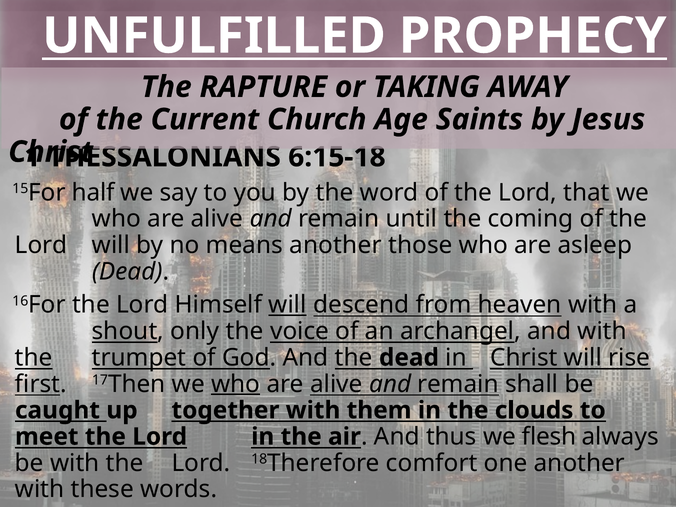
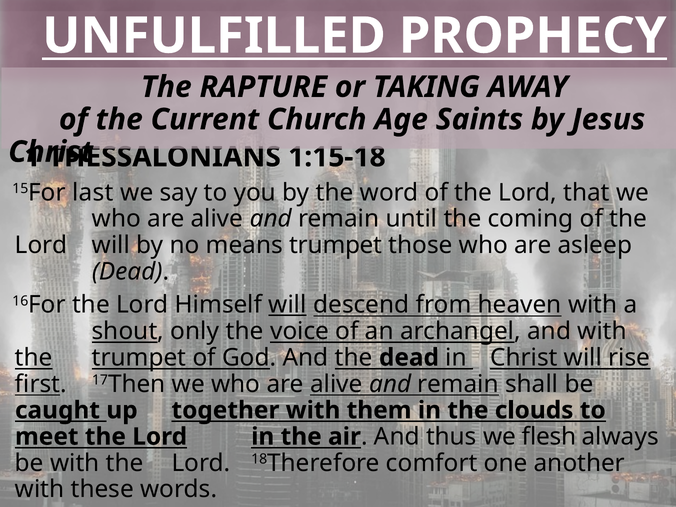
6:15-18: 6:15-18 -> 1:15-18 (337, 157)
half: half -> last (93, 192)
means another: another -> trumpet (336, 245)
who underline: present -> none (236, 384)
